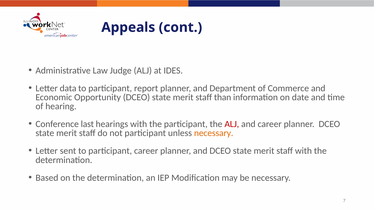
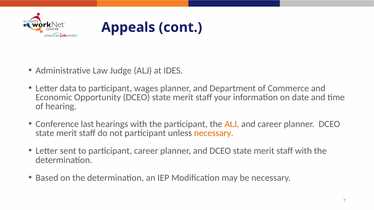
report: report -> wages (146, 88)
than: than -> your (223, 97)
ALJ colour: red -> orange (232, 124)
